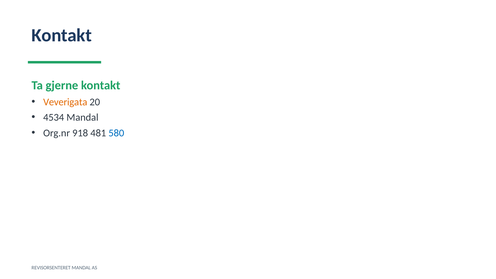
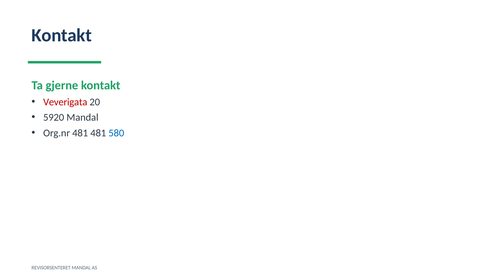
Veverigata colour: orange -> red (65, 102)
4534: 4534 -> 5920 (54, 118)
Org.nr 918: 918 -> 481 (80, 133)
